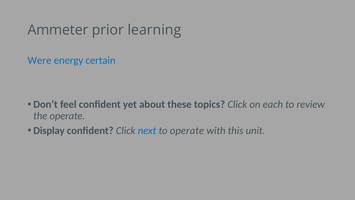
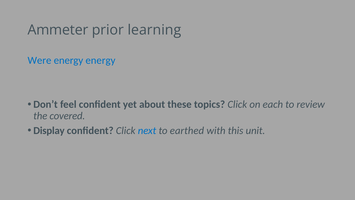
energy certain: certain -> energy (100, 60)
the operate: operate -> covered (67, 116)
to operate: operate -> earthed (187, 130)
